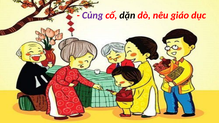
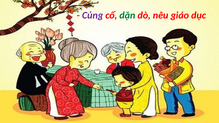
dặn colour: black -> green (127, 15)
